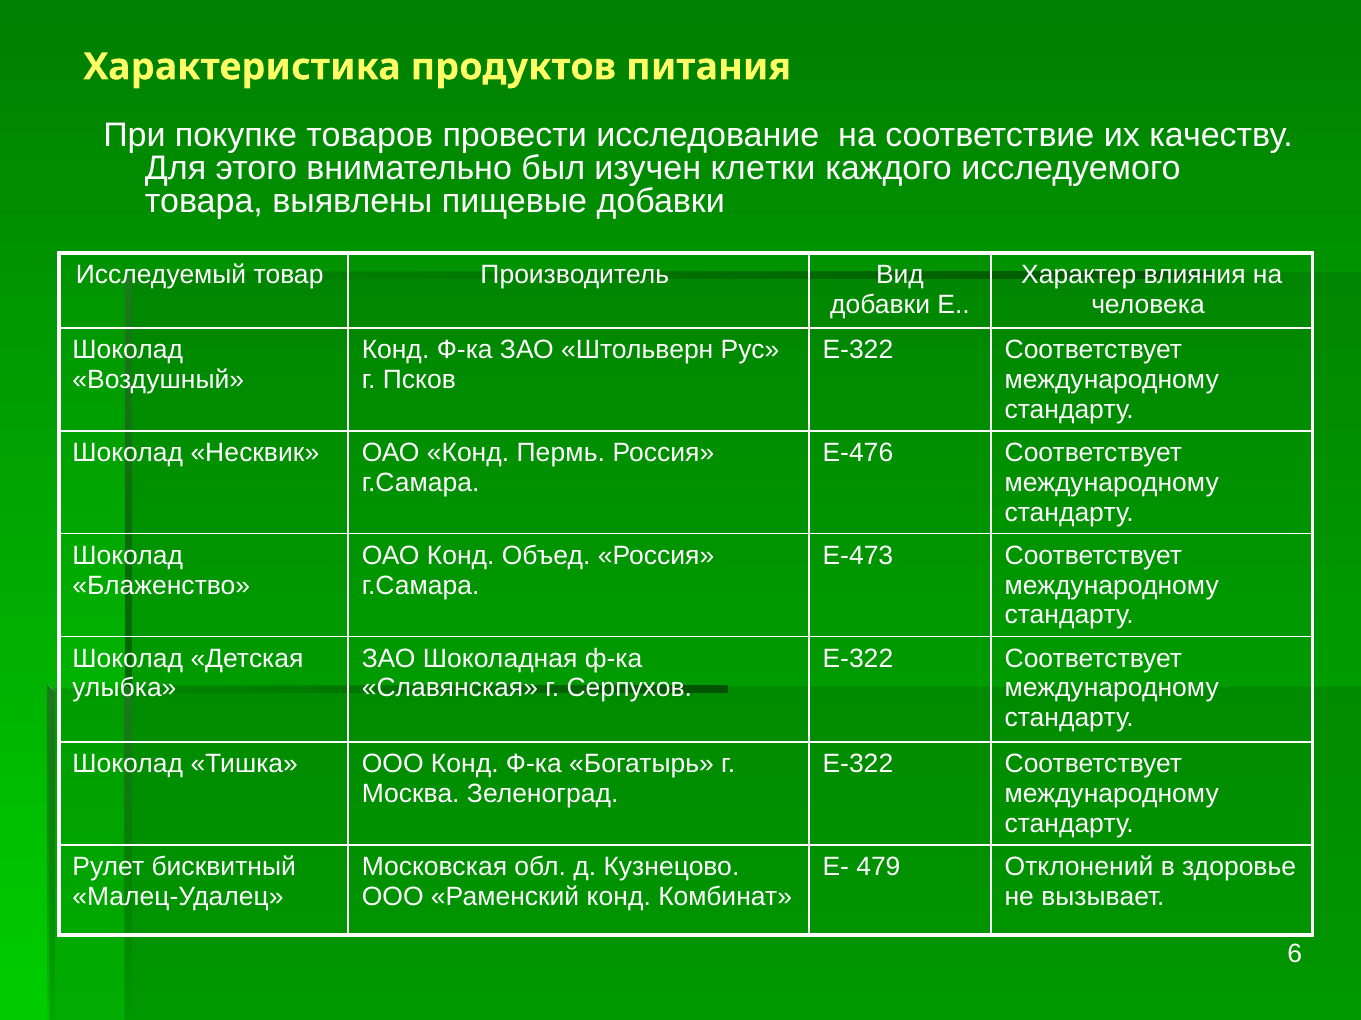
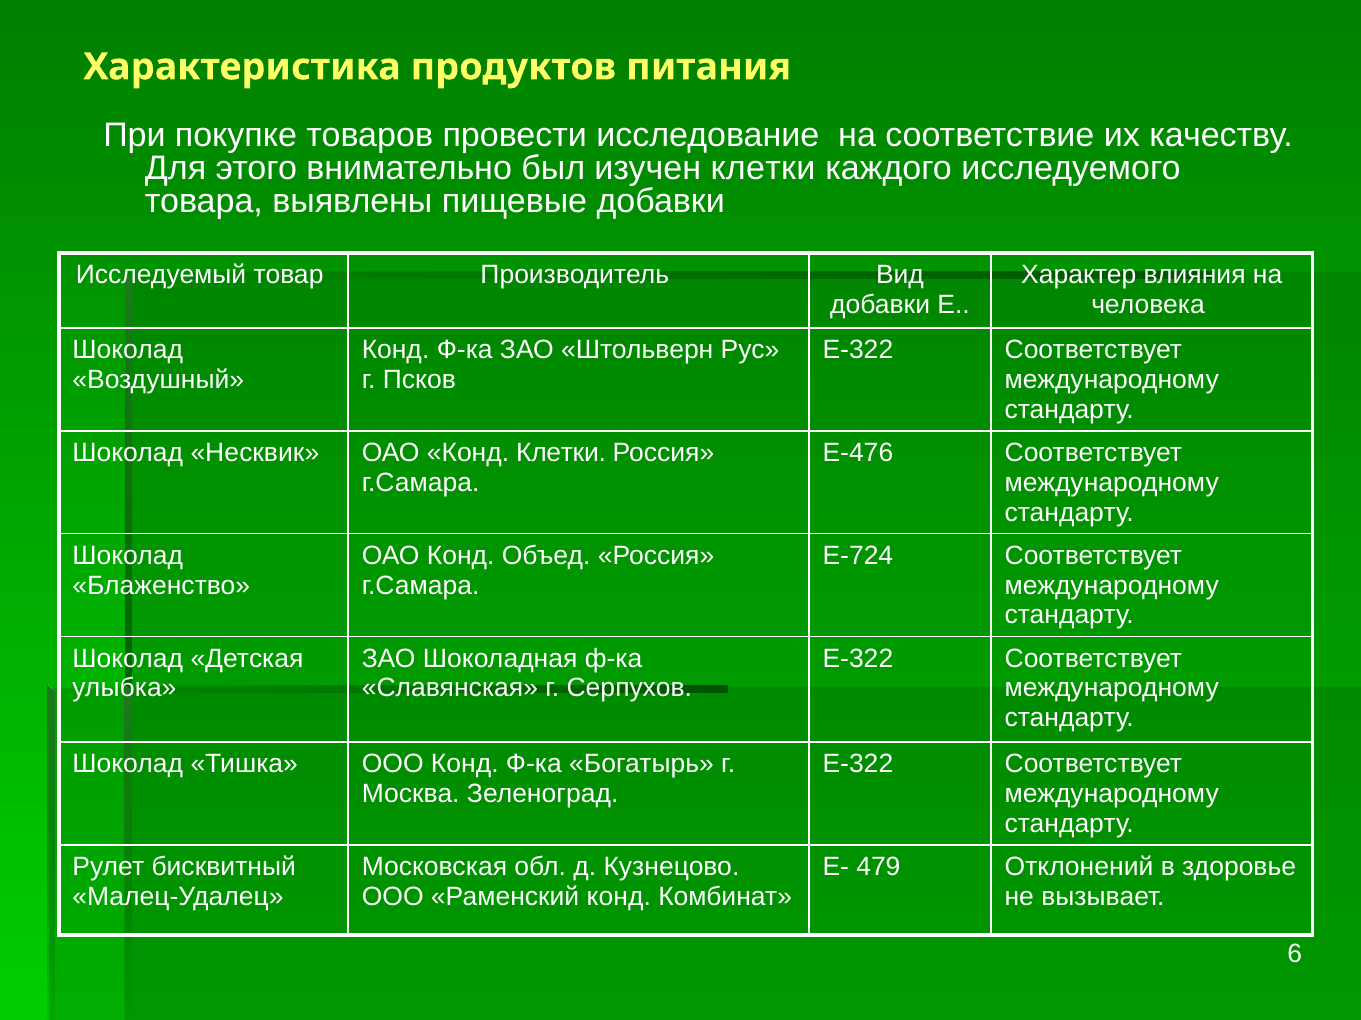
Конд Пермь: Пермь -> Клетки (561, 453)
Е-473: Е-473 -> Е-724 (858, 556)
